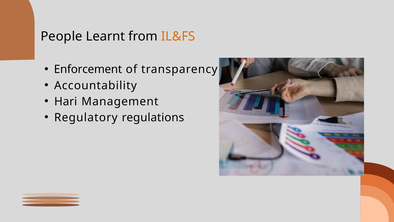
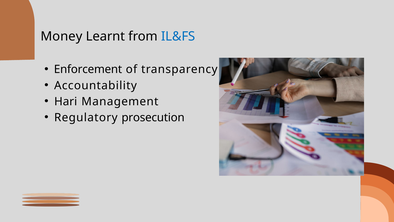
People: People -> Money (62, 36)
IL&FS colour: orange -> blue (178, 36)
regulations: regulations -> prosecution (153, 117)
